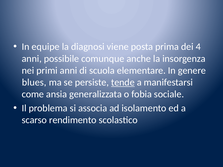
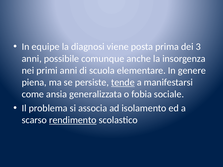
4: 4 -> 3 (198, 47)
blues: blues -> piena (34, 82)
rendimento underline: none -> present (73, 120)
